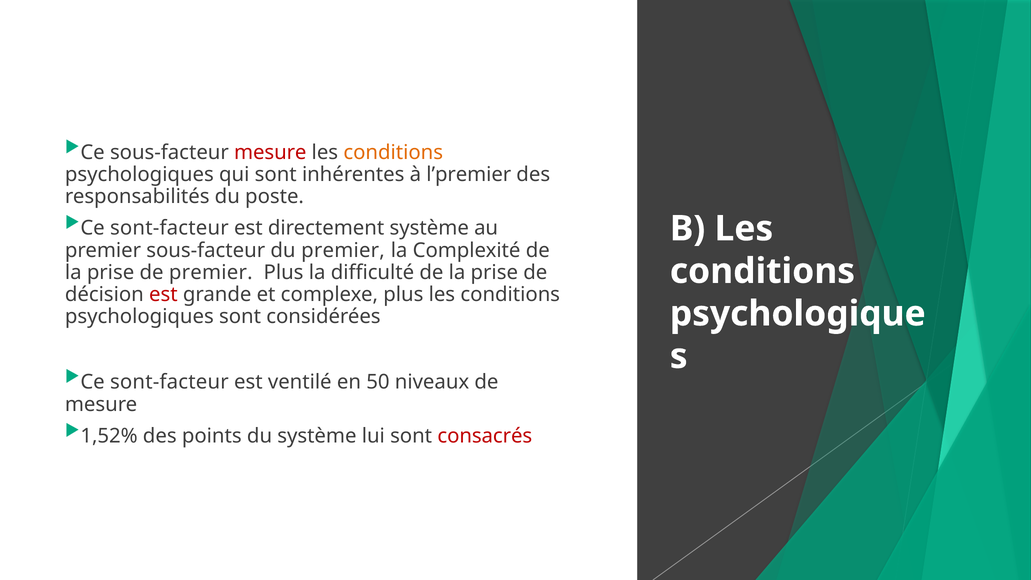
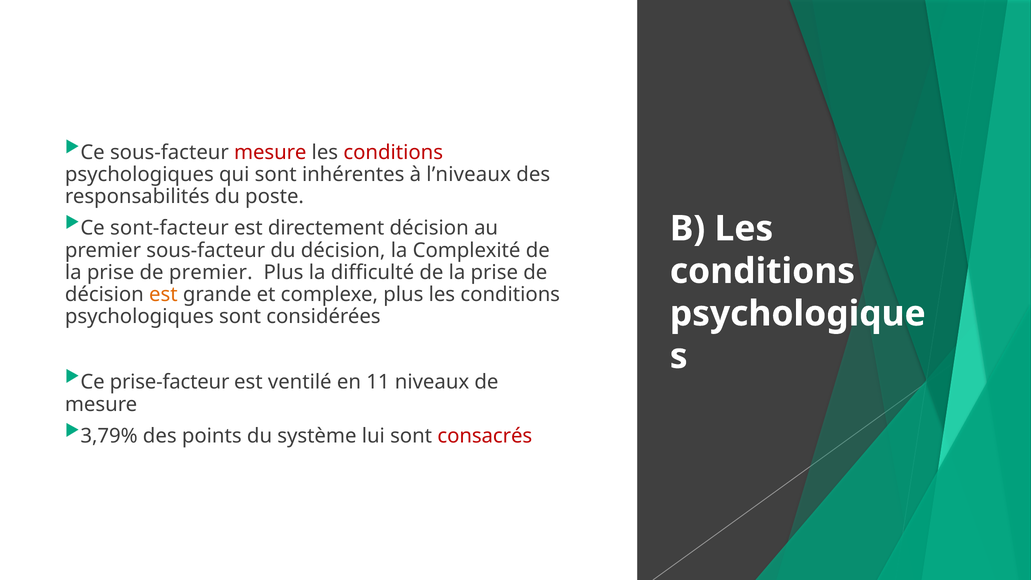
conditions colour: orange -> red (393, 152)
l’premier: l’premier -> l’niveaux (469, 174)
directement système: système -> décision (429, 228)
du premier: premier -> décision (343, 250)
est colour: red -> orange (163, 294)
sont-facteur: sont-facteur -> prise-facteur (170, 382)
50: 50 -> 11 (378, 382)
1,52%: 1,52% -> 3,79% (109, 436)
